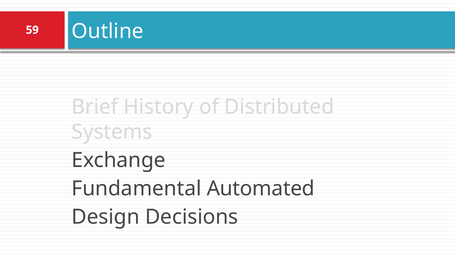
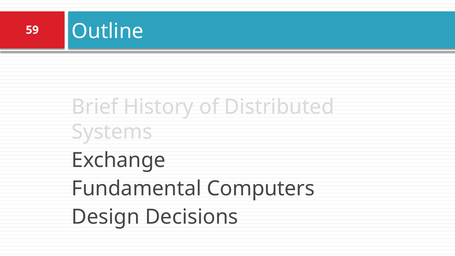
Automated: Automated -> Computers (261, 189)
